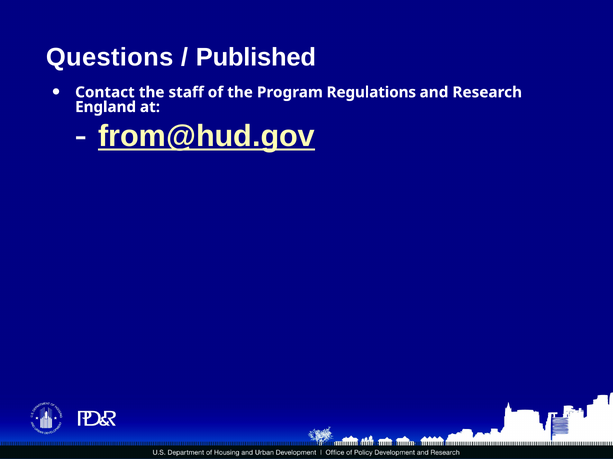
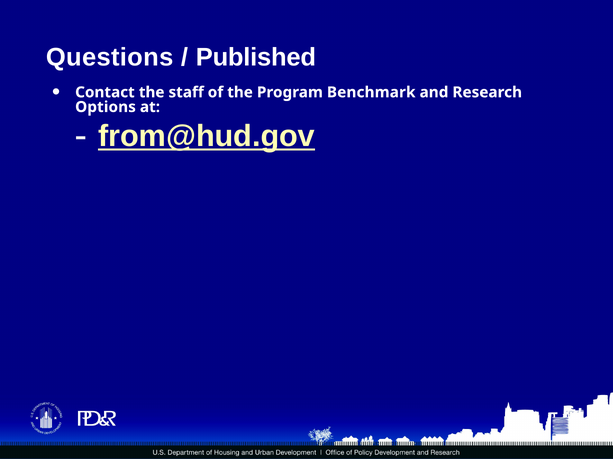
Regulations: Regulations -> Benchmark (371, 92)
England: England -> Options (105, 107)
